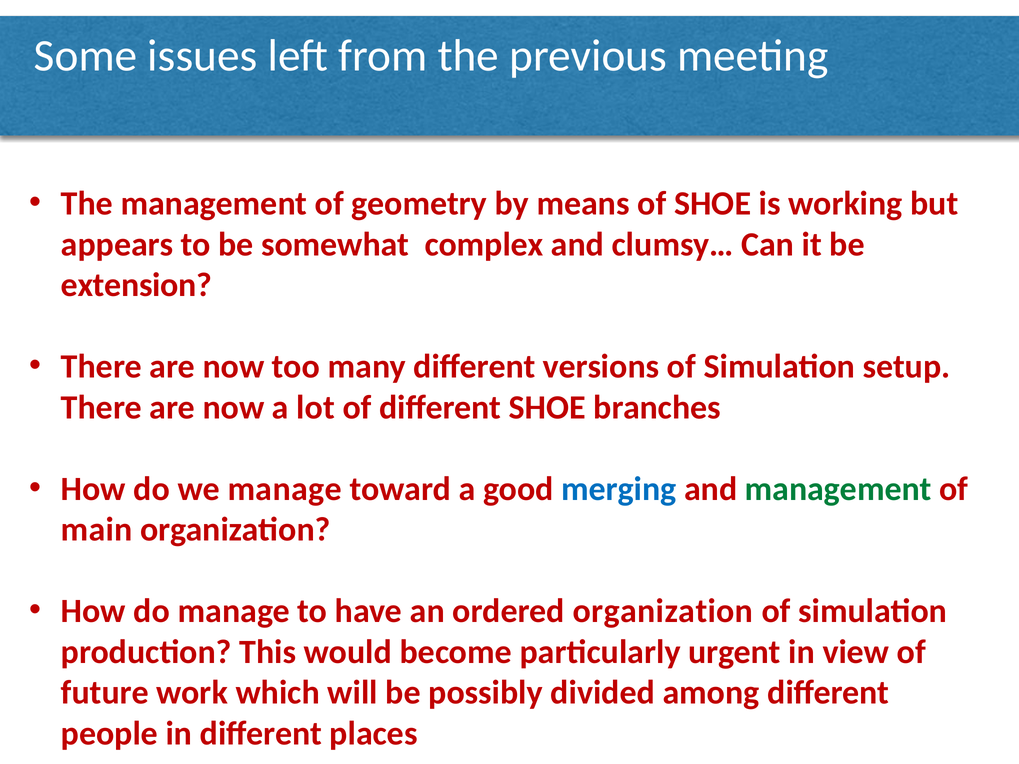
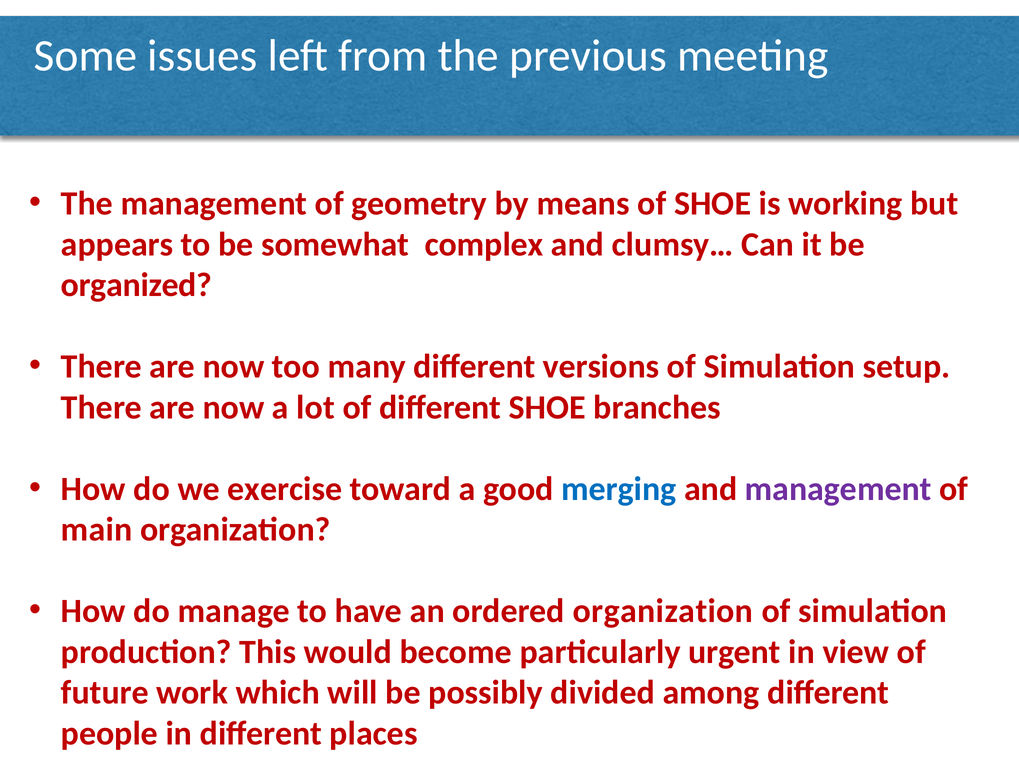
extension: extension -> organized (136, 285)
we manage: manage -> exercise (285, 489)
management colour: green -> purple (838, 489)
